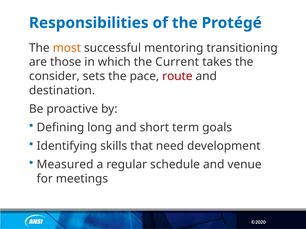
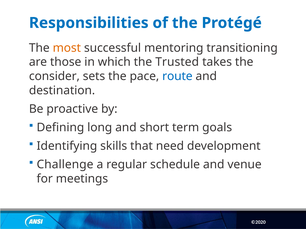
Current: Current -> Trusted (177, 62)
route colour: red -> blue (177, 76)
Measured: Measured -> Challenge (65, 165)
